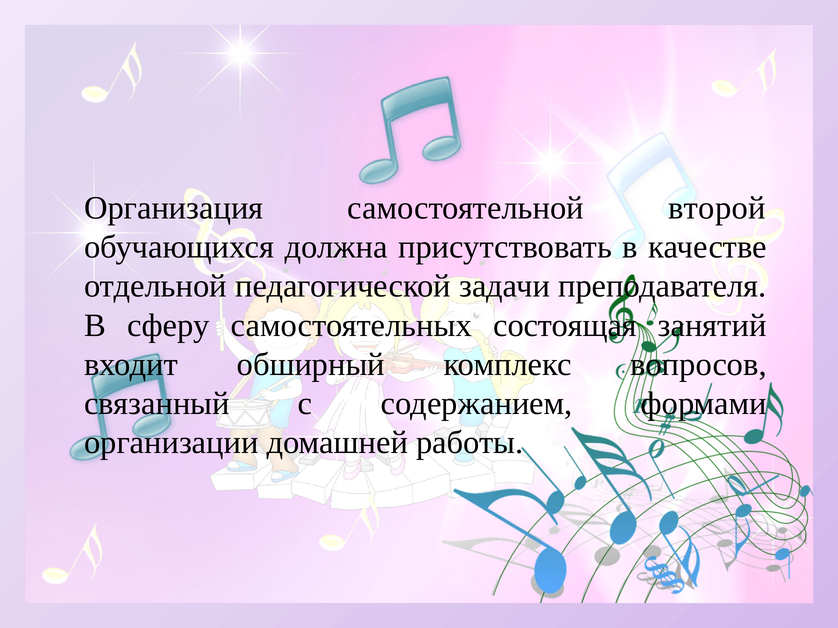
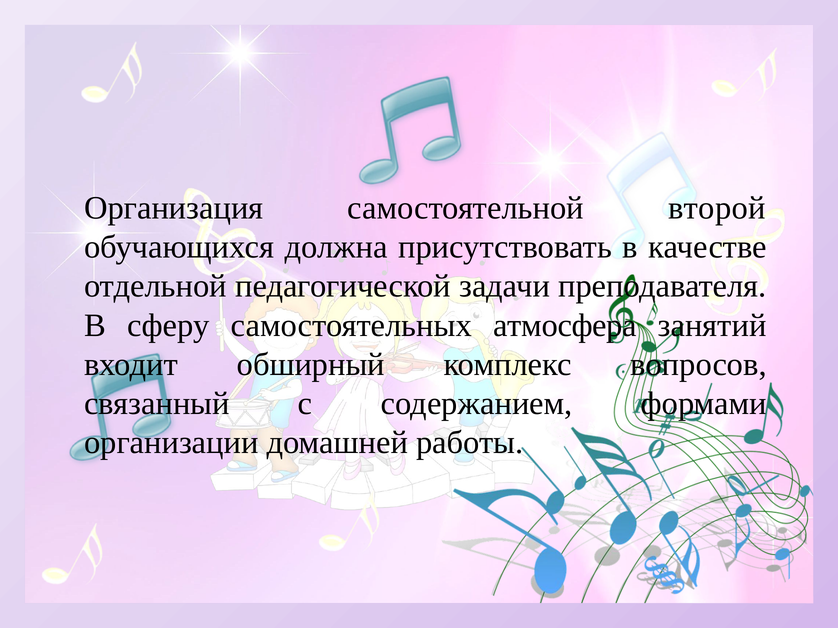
состоящая: состоящая -> атмосфера (565, 326)
